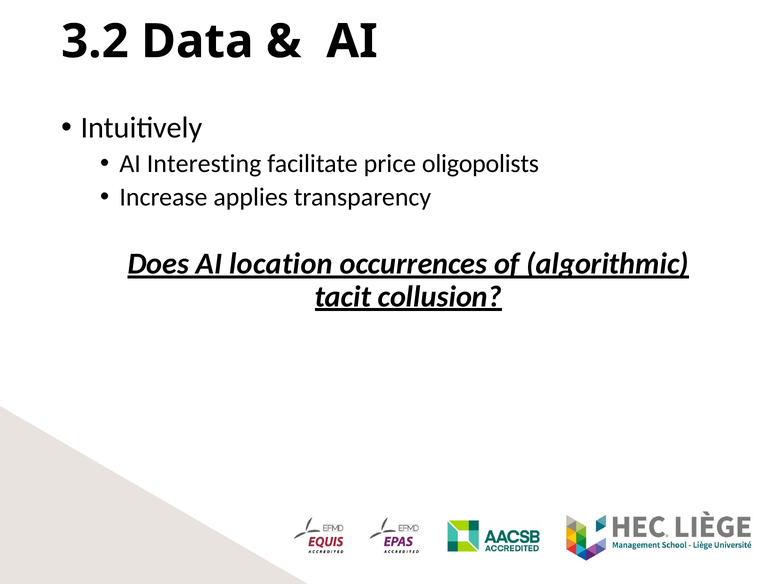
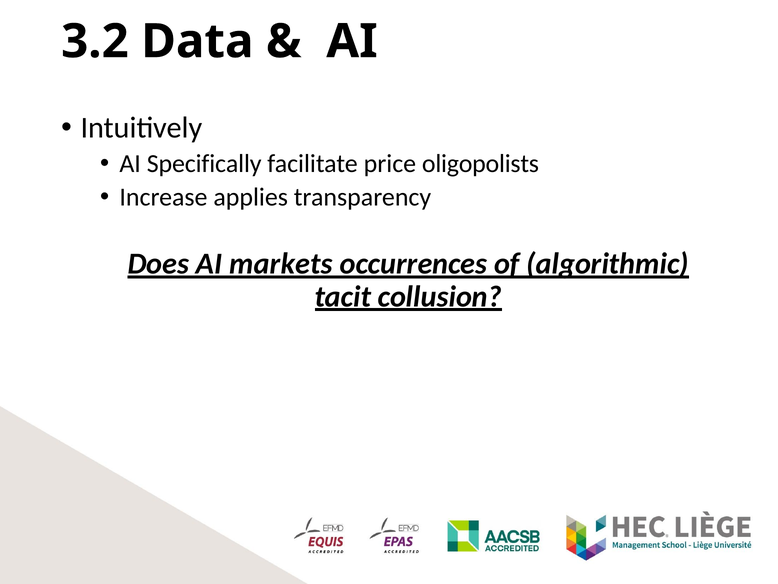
Interesting: Interesting -> Specifically (204, 164)
location: location -> markets (281, 264)
